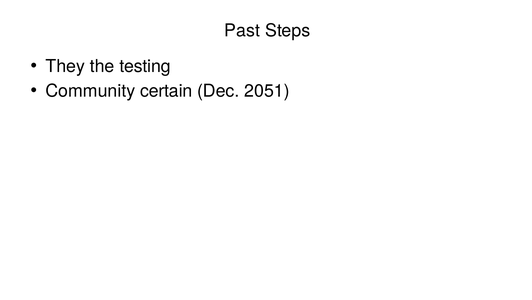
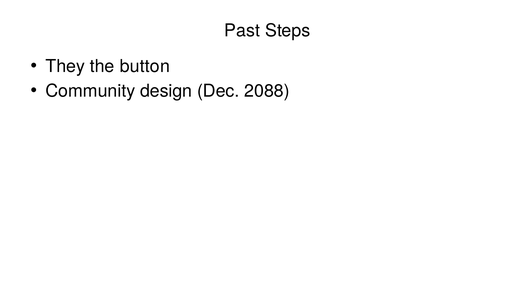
testing: testing -> button (145, 66)
certain: certain -> design (166, 91)
2051: 2051 -> 2088 (267, 91)
